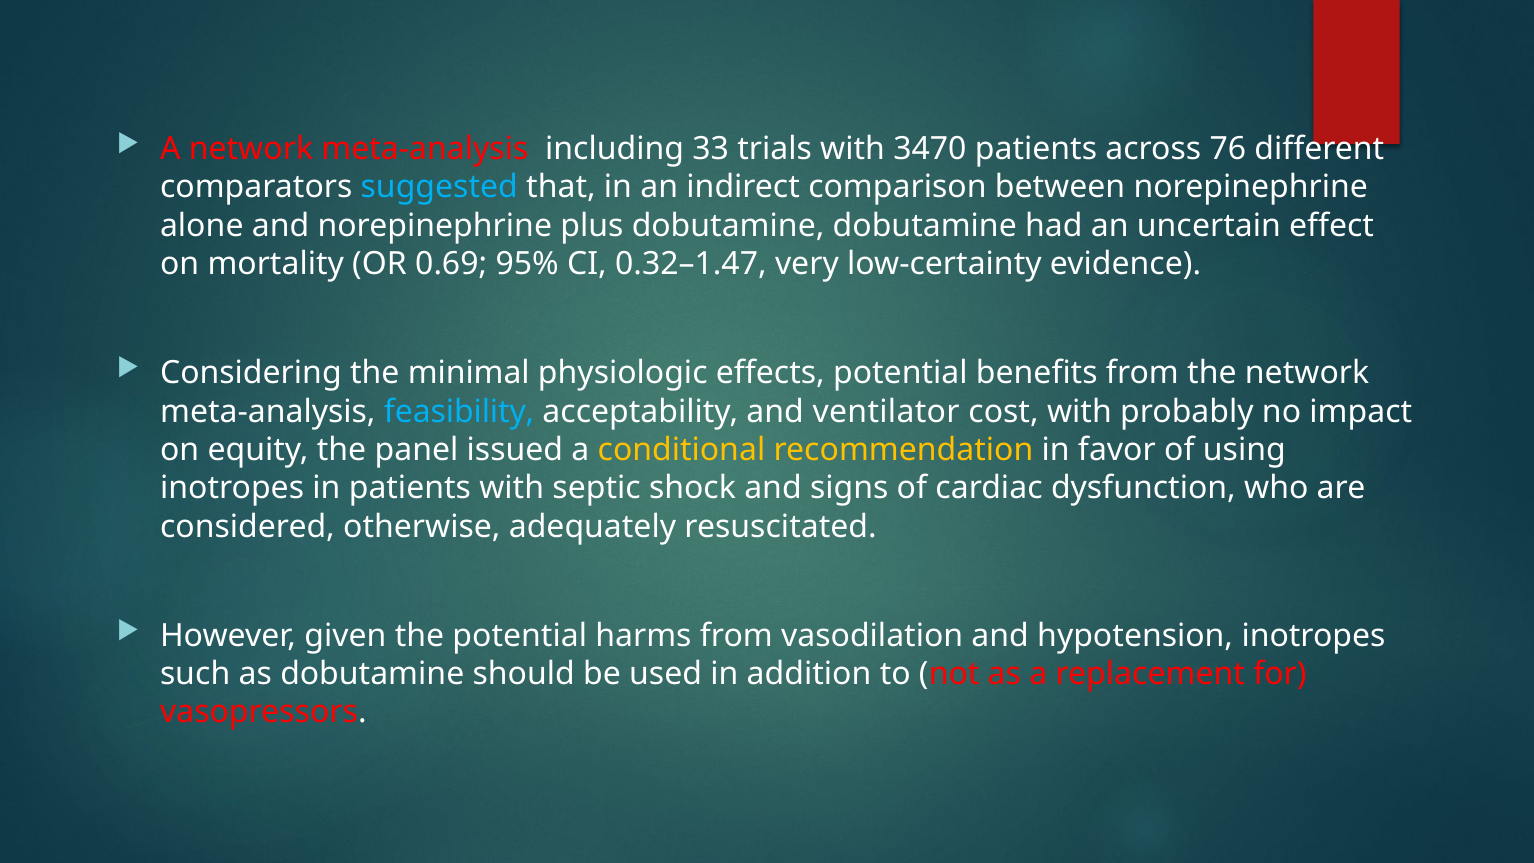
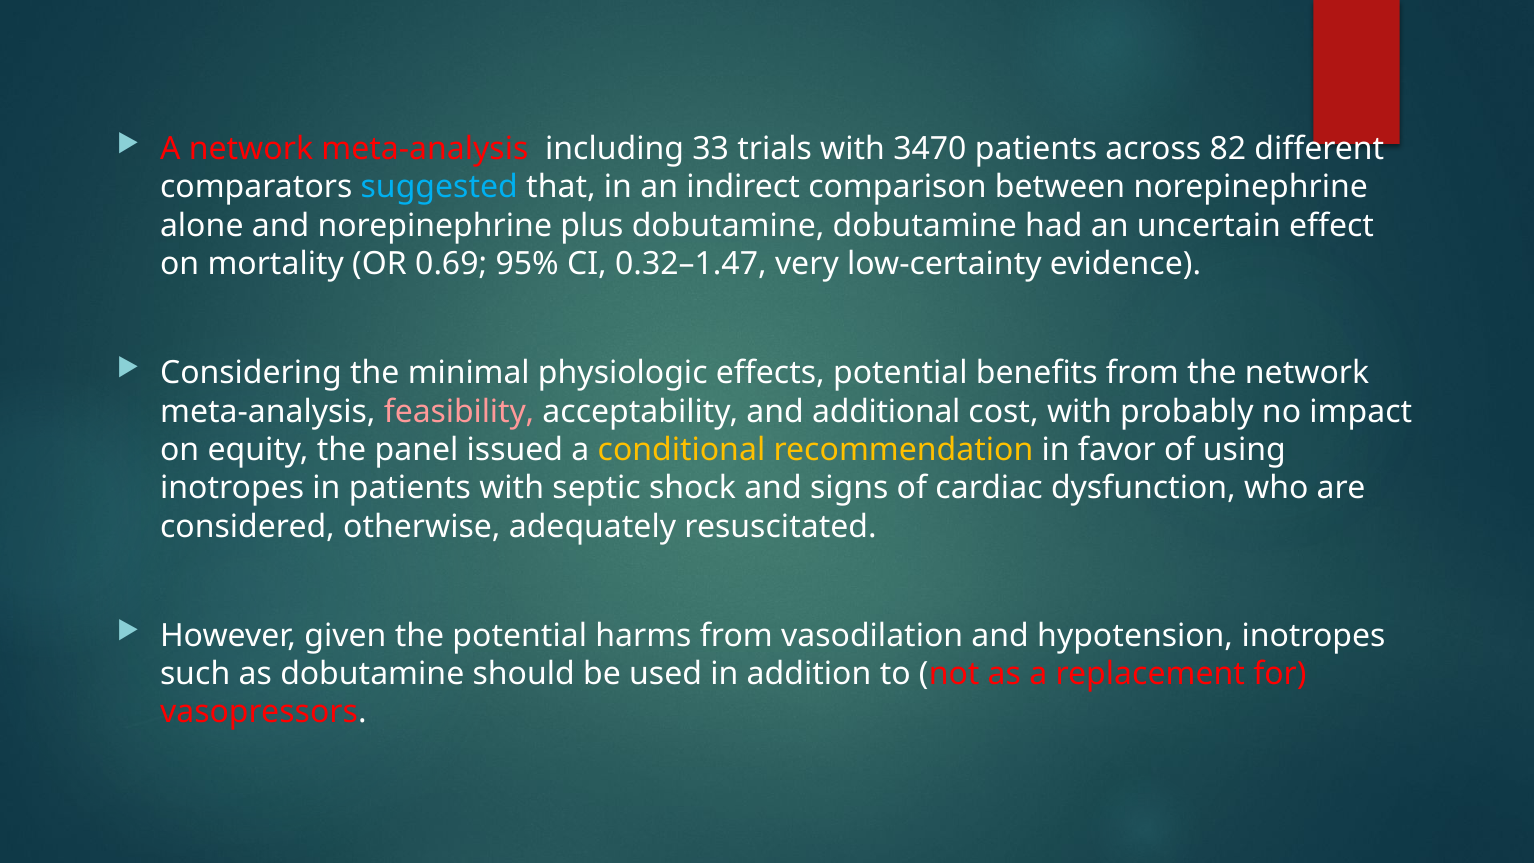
76: 76 -> 82 (1228, 149)
feasibility colour: light blue -> pink (459, 411)
ventilator: ventilator -> additional (886, 411)
